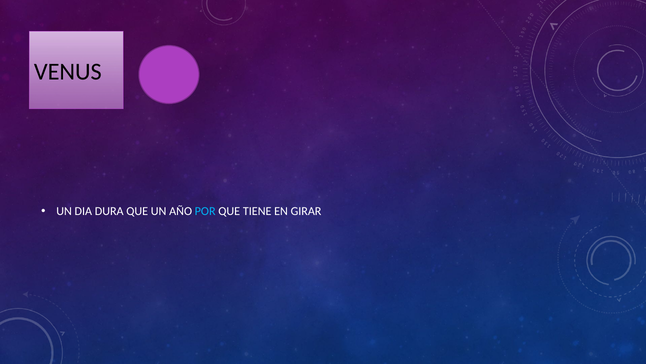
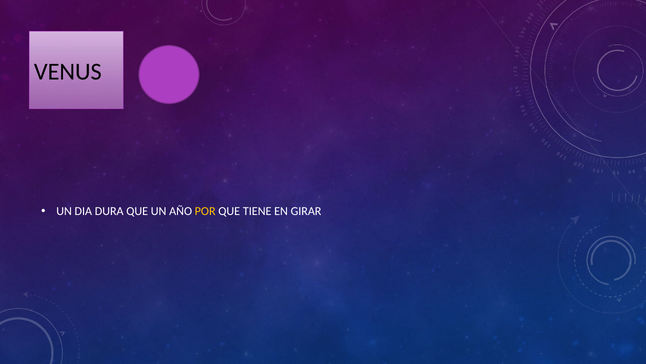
POR colour: light blue -> yellow (205, 211)
